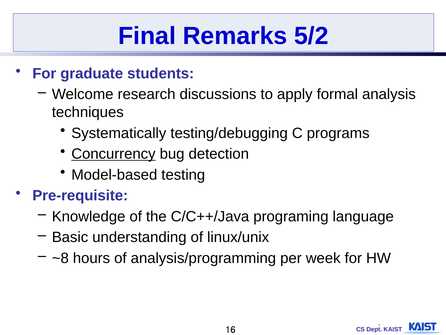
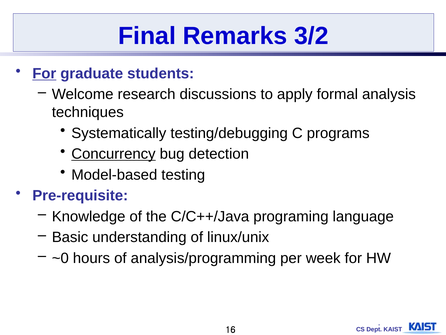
5/2: 5/2 -> 3/2 (311, 36)
For underline: none -> present (44, 73)
~8: ~8 -> ~0 (60, 258)
